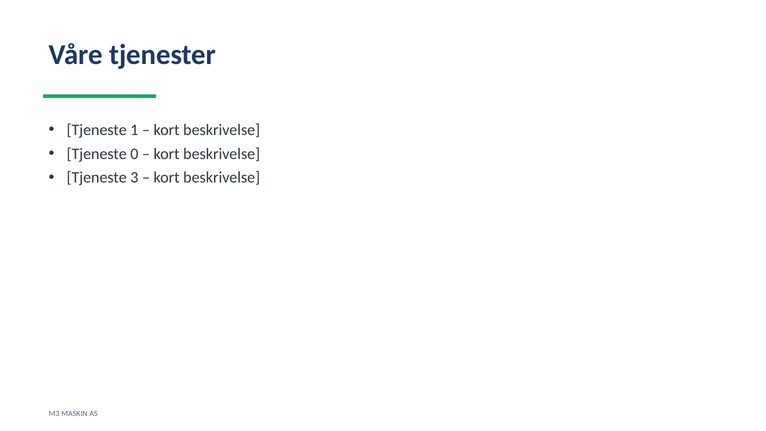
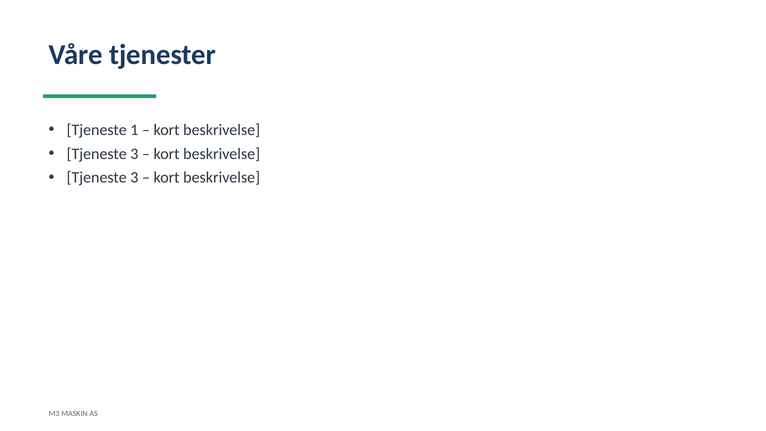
0: 0 -> 3 (134, 154)
